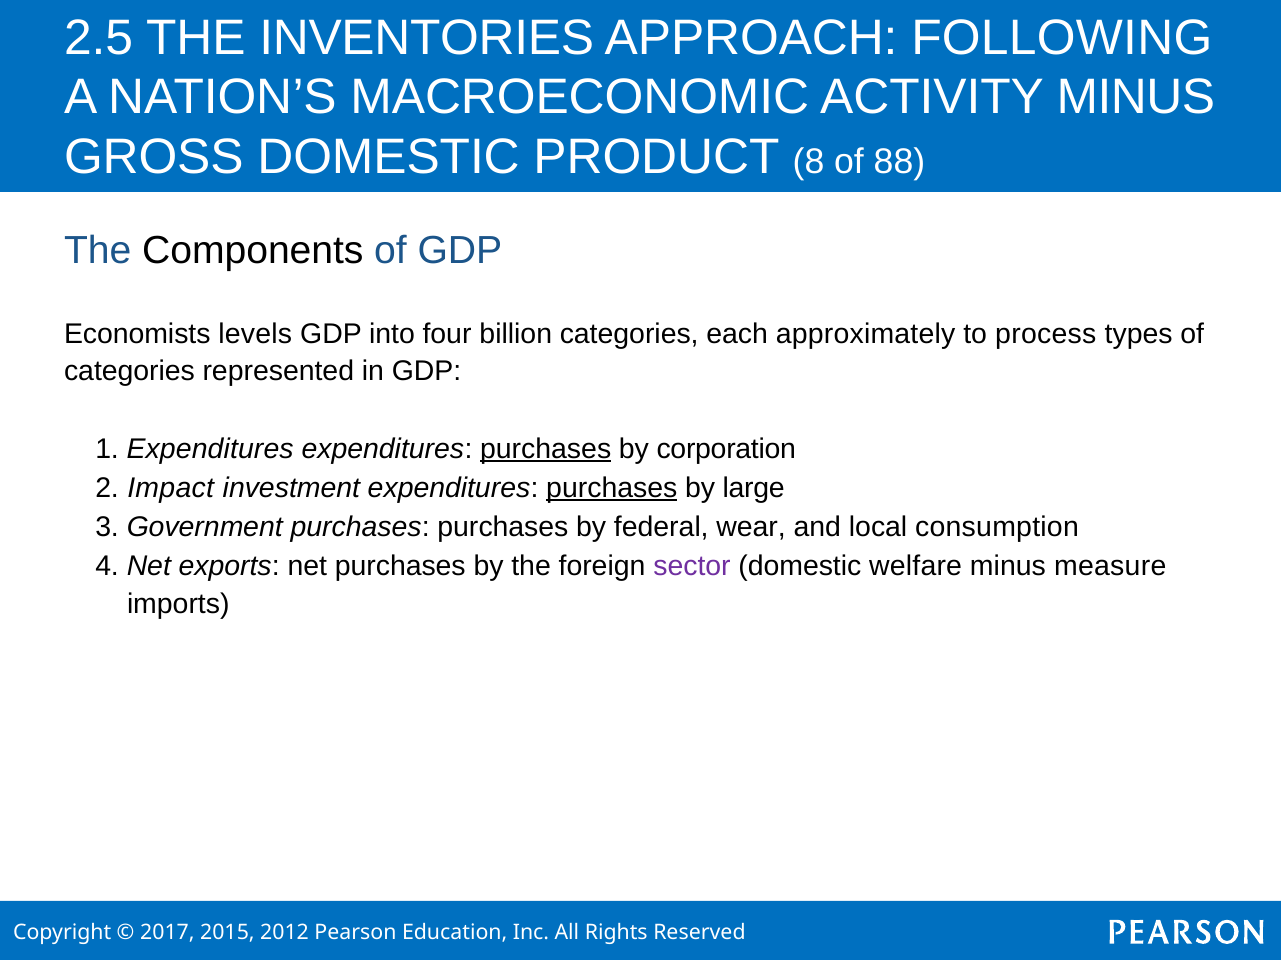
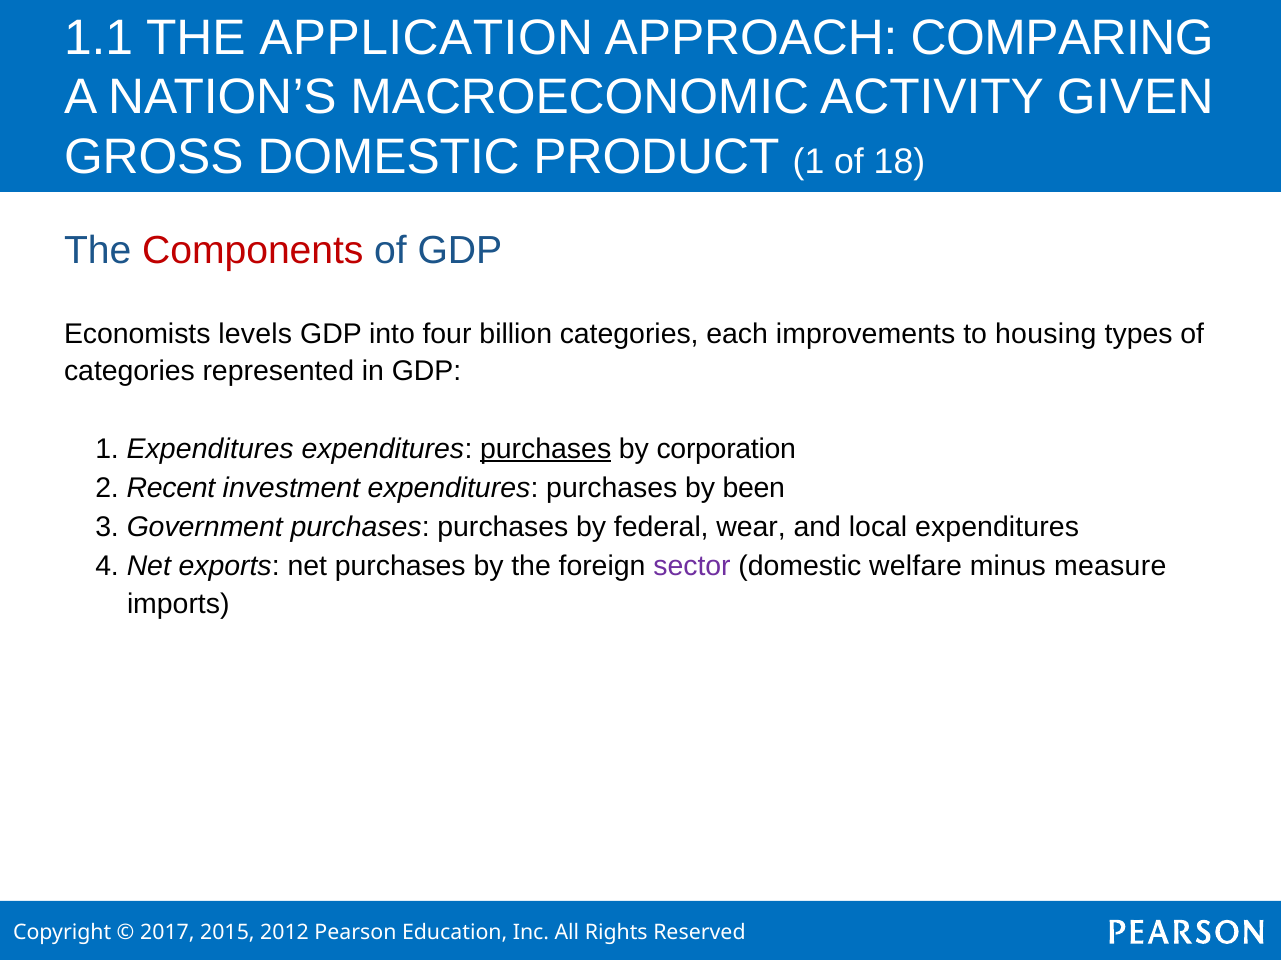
2.5: 2.5 -> 1.1 (99, 38)
INVENTORIES: INVENTORIES -> APPLICATION (426, 38)
FOLLOWING: FOLLOWING -> COMPARING (1062, 38)
ACTIVITY MINUS: MINUS -> GIVEN (1135, 98)
PRODUCT 8: 8 -> 1 (809, 162)
88: 88 -> 18 (899, 162)
Components colour: black -> red (253, 250)
approximately: approximately -> improvements (866, 334)
process: process -> housing (1046, 334)
Impact: Impact -> Recent (171, 488)
purchases underline: present -> none (612, 488)
large: large -> been (754, 488)
local consumption: consumption -> expenditures (997, 527)
